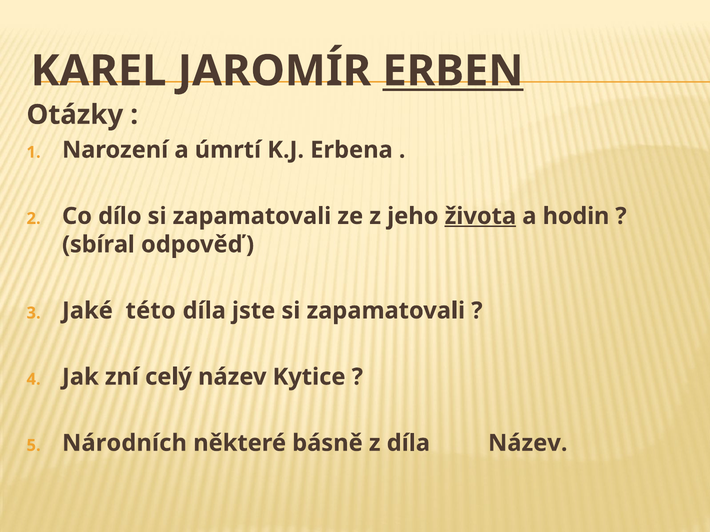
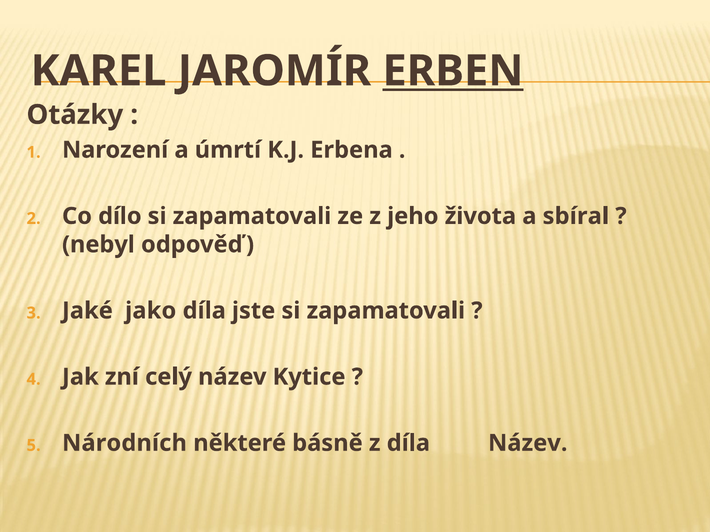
života underline: present -> none (480, 216)
hodin: hodin -> sbíral (576, 216)
sbíral: sbíral -> nebyl (98, 245)
této: této -> jako (151, 311)
